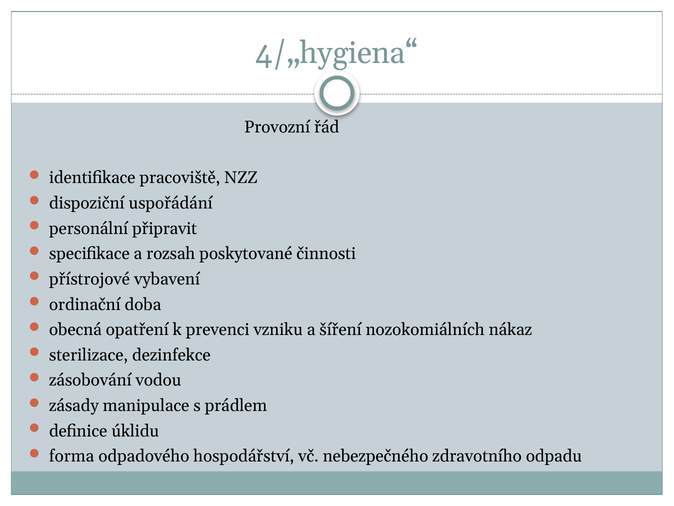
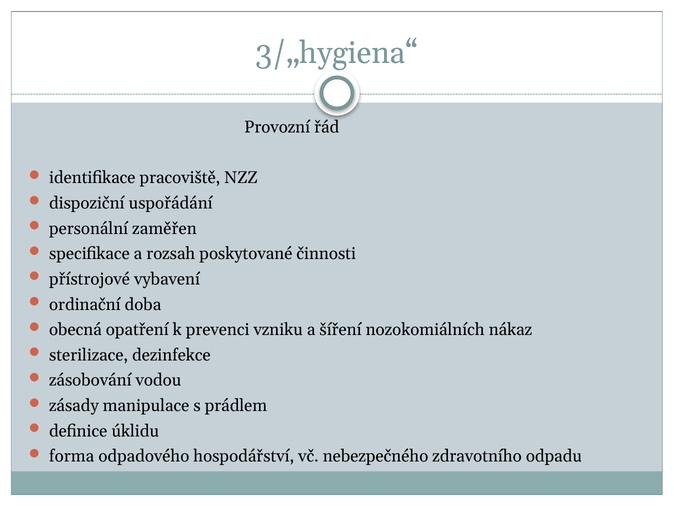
4/„hygiena“: 4/„hygiena“ -> 3/„hygiena“ (337, 53)
připravit: připravit -> zaměřen (165, 228)
